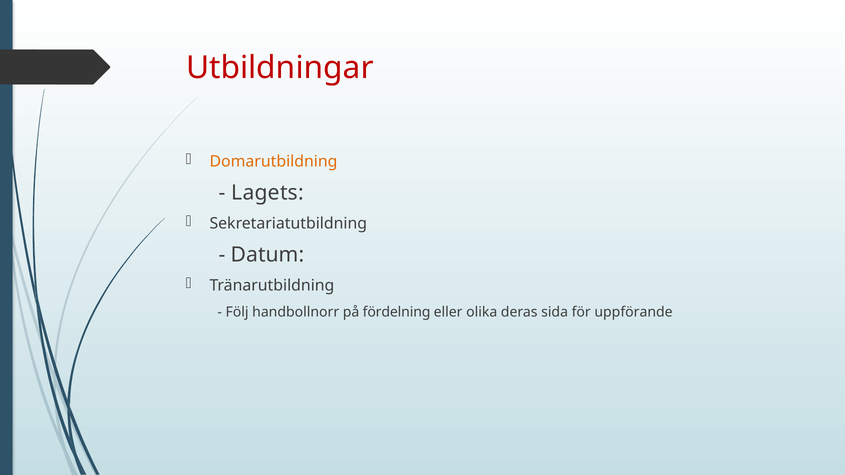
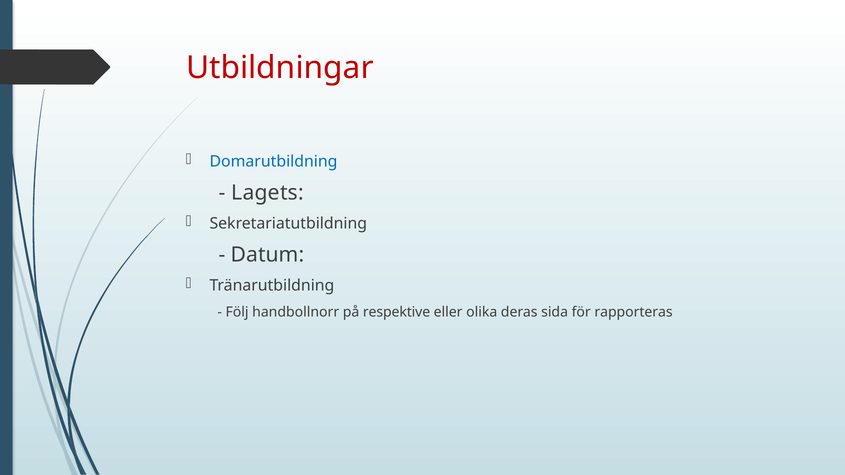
Domarutbildning colour: orange -> blue (273, 162)
fördelning: fördelning -> respektive (397, 312)
uppförande: uppförande -> rapporteras (634, 312)
